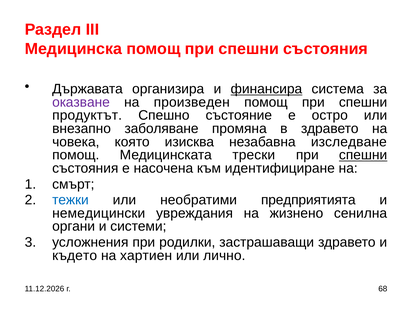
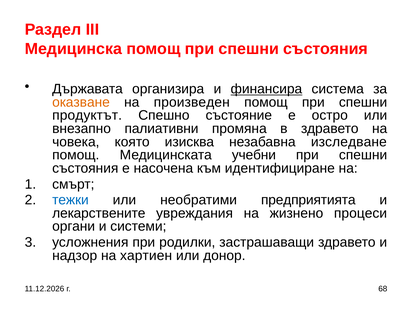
оказване colour: purple -> orange (81, 102)
заболяване: заболяване -> палиативни (162, 129)
трески: трески -> учебни (254, 155)
спешни underline: present -> none (363, 155)
немедицински: немедицински -> лекарствените (99, 213)
сенилна: сенилна -> процеси (361, 213)
където: където -> надзор (75, 256)
лично: лично -> донор (224, 256)
